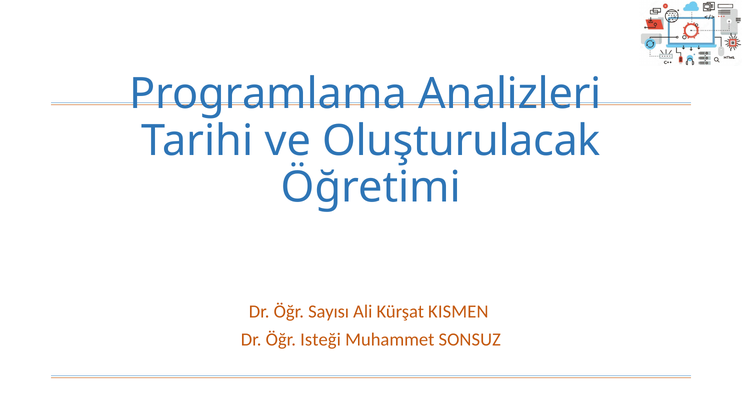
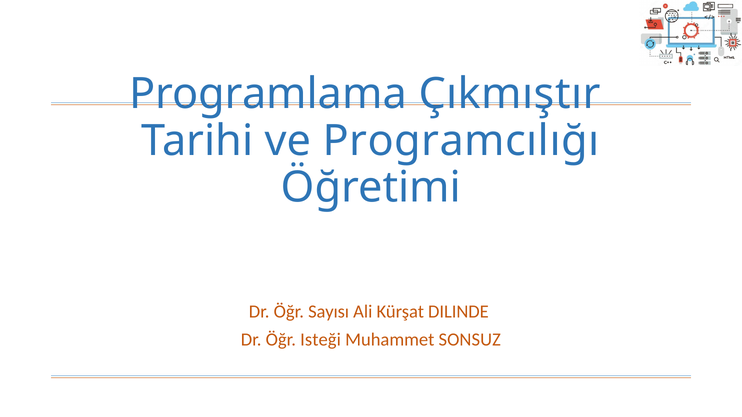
Analizleri: Analizleri -> Çıkmıştır (510, 94)
Oluşturulacak: Oluşturulacak -> Programcılığı (461, 141)
KISMEN: KISMEN -> DILINDE (458, 312)
